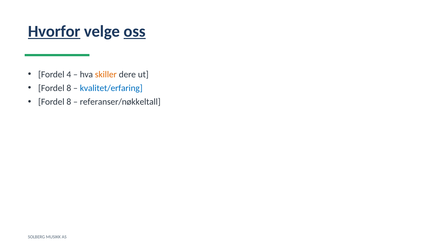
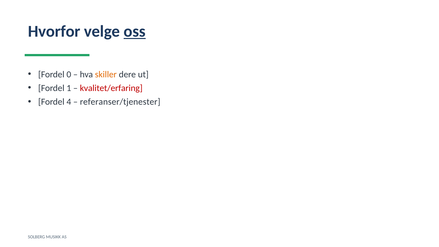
Hvorfor underline: present -> none (54, 31)
4: 4 -> 0 (69, 74)
8: 8 -> 1 (69, 88)
kvalitet/erfaring colour: blue -> red (111, 88)
8: 8 -> 4 (69, 102)
referanser/nøkkeltall: referanser/nøkkeltall -> referanser/tjenester (120, 102)
